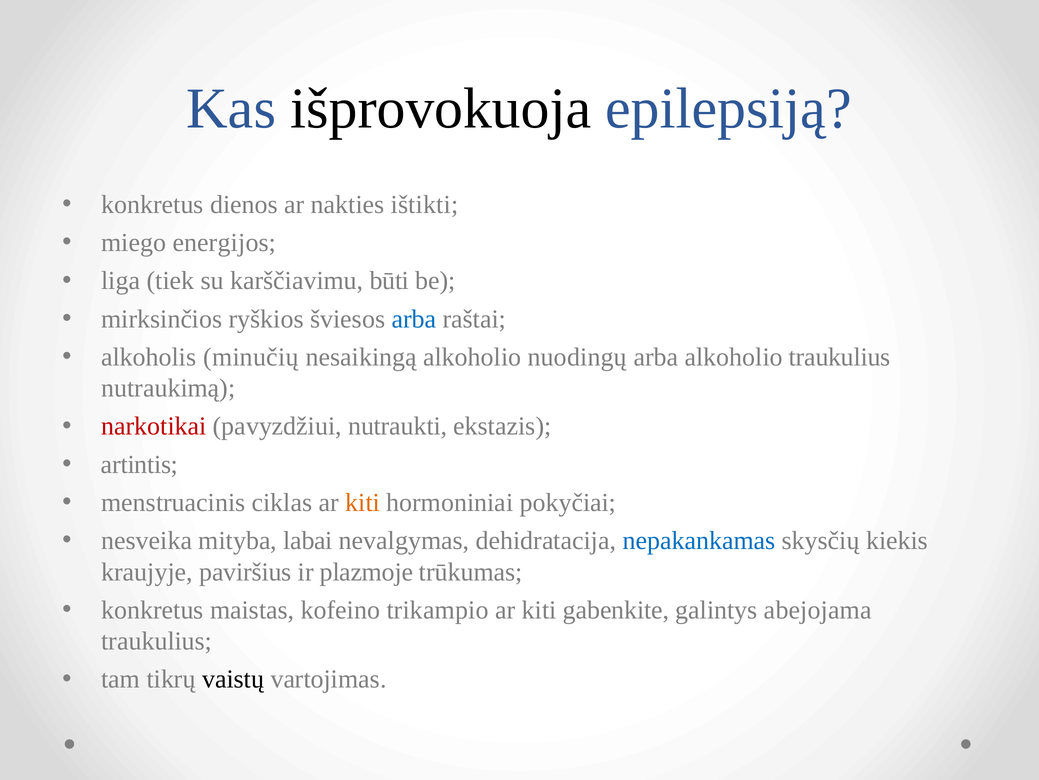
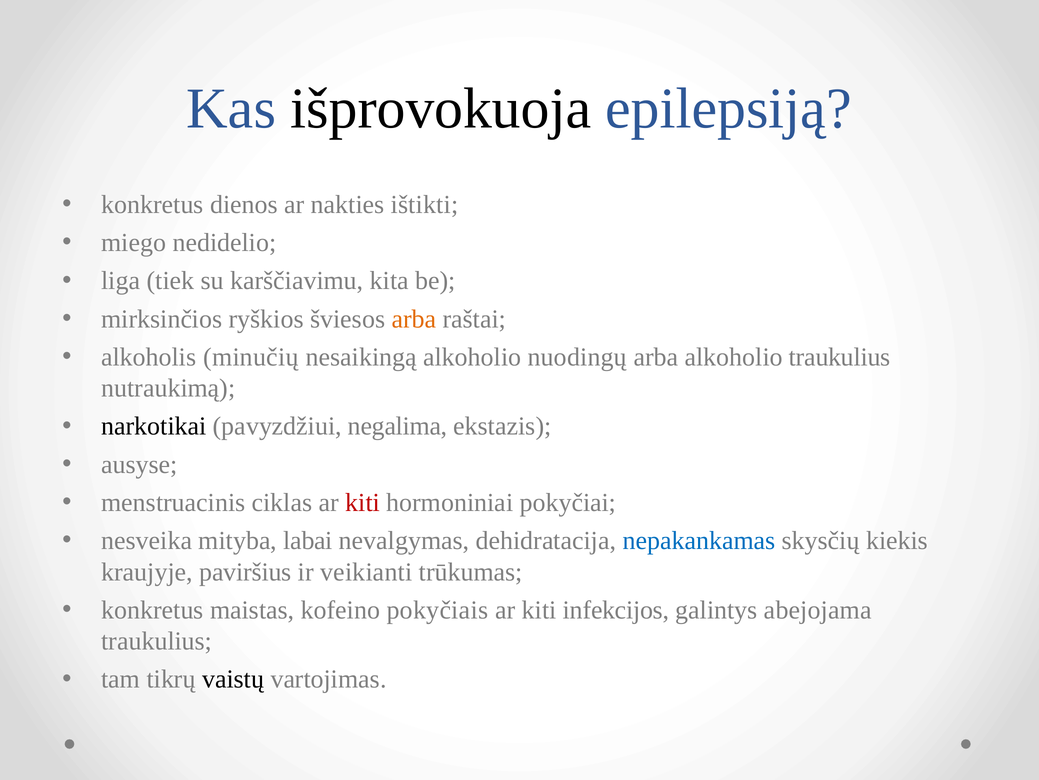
energijos: energijos -> nedidelio (224, 243)
būti: būti -> kita (389, 281)
arba colour: blue -> orange (414, 319)
narkotikai colour: red -> black (154, 426)
nutraukti: nutraukti -> negalima (398, 426)
artintis: artintis -> ausyse (139, 464)
kiti colour: orange -> red (363, 502)
plazmoje: plazmoje -> veikianti (366, 571)
trikampio: trikampio -> pokyčiais (437, 610)
gabenkite: gabenkite -> infekcijos (616, 610)
